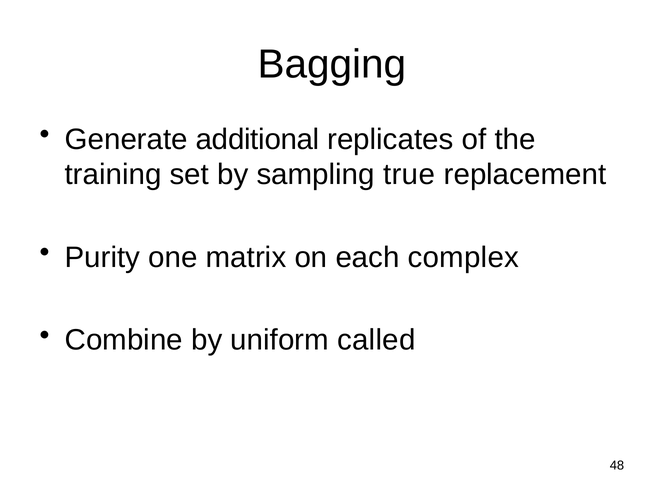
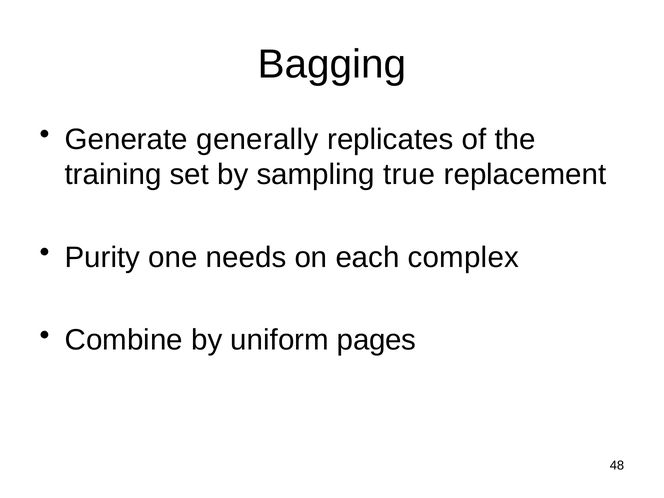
additional: additional -> generally (257, 139)
matrix: matrix -> needs (246, 257)
called: called -> pages (377, 340)
